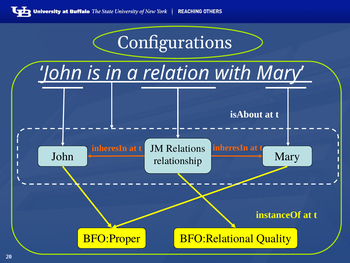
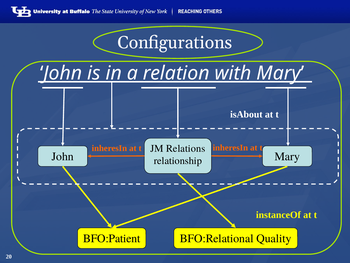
BFO:Proper: BFO:Proper -> BFO:Patient (112, 238)
